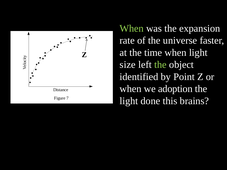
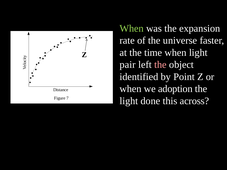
size: size -> pair (128, 65)
the colour: light green -> pink (160, 65)
brains: brains -> across (194, 101)
